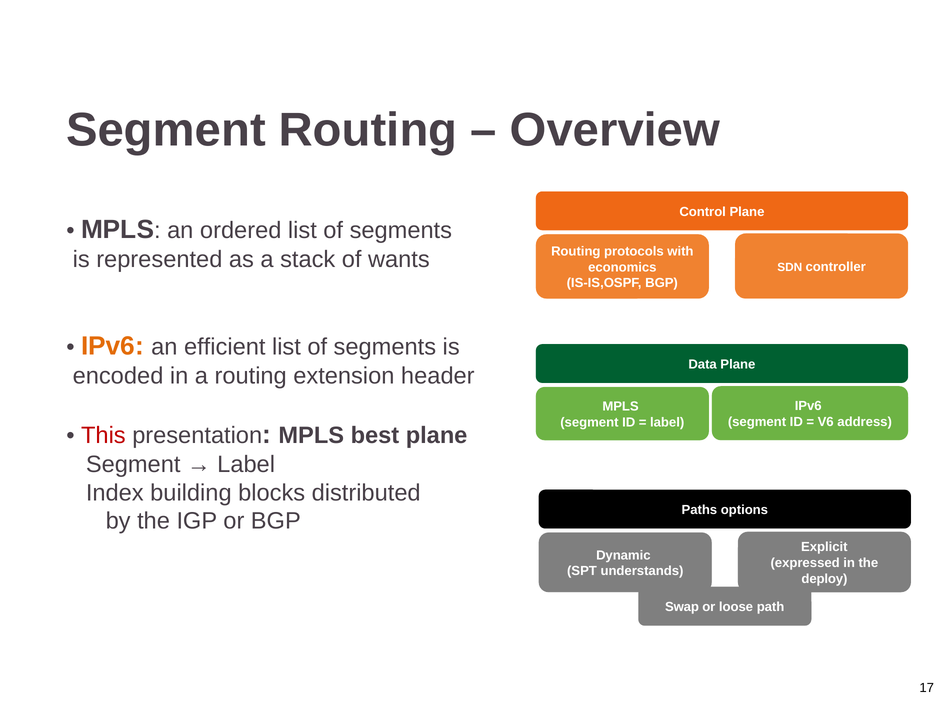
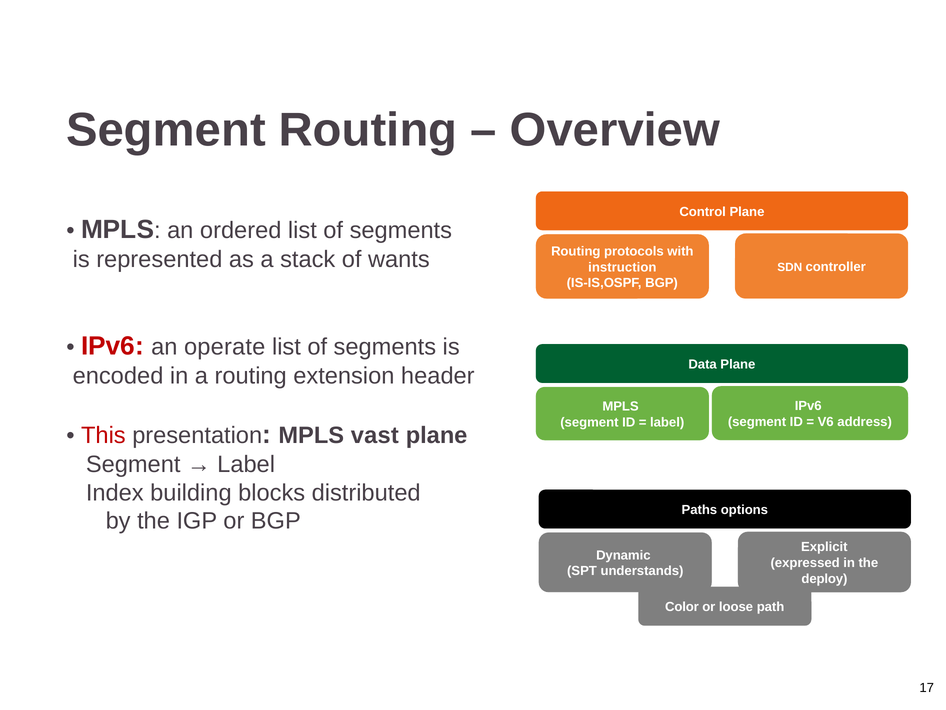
economics: economics -> instruction (622, 267)
IPv6 colour: orange -> red (112, 346)
efficient: efficient -> operate (225, 347)
best: best -> vast (375, 435)
Swap: Swap -> Color (682, 607)
